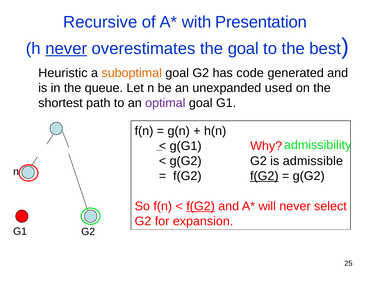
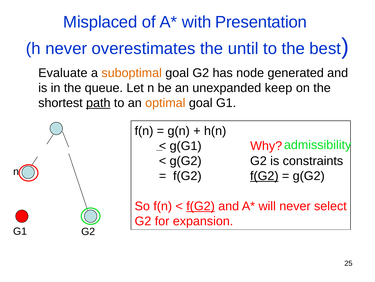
Recursive: Recursive -> Misplaced (100, 22)
never underline: present -> none (66, 48)
the goal: goal -> until (243, 48)
Heuristic: Heuristic -> Evaluate (63, 73)
code: code -> node (250, 73)
used: used -> keep (279, 88)
path underline: none -> present (98, 103)
optimal colour: purple -> orange (165, 103)
admissible: admissible -> constraints (313, 161)
